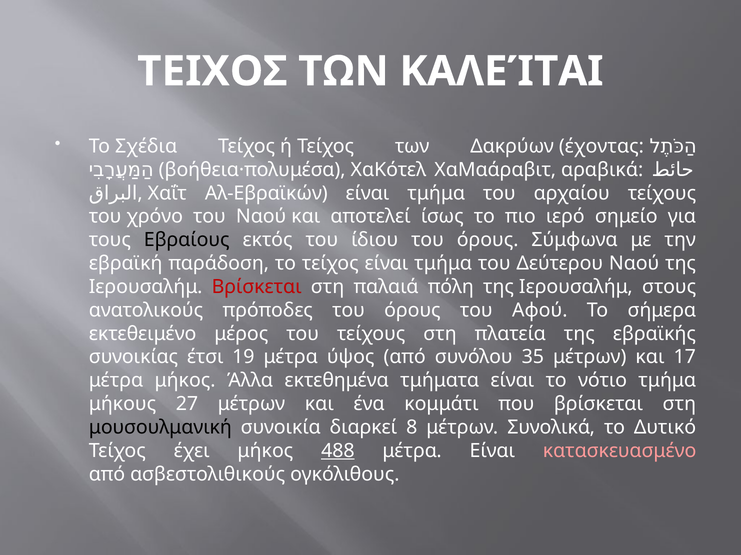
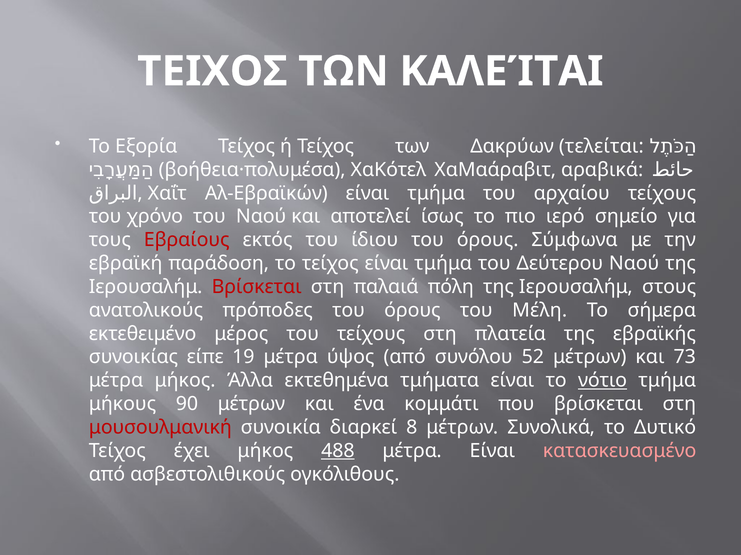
Σχέδια: Σχέδια -> Εξορία (146, 146)
έχοντας: έχοντας -> τελείται (601, 146)
Εβραίους colour: black -> red (187, 240)
Αφού: Αφού -> Μέλη (540, 311)
έτσι: έτσι -> είπε (205, 358)
35: 35 -> 52 (533, 358)
17: 17 -> 73 (685, 358)
νότιο underline: none -> present (603, 381)
27: 27 -> 90 (187, 404)
μουσουλμανική colour: black -> red (160, 428)
